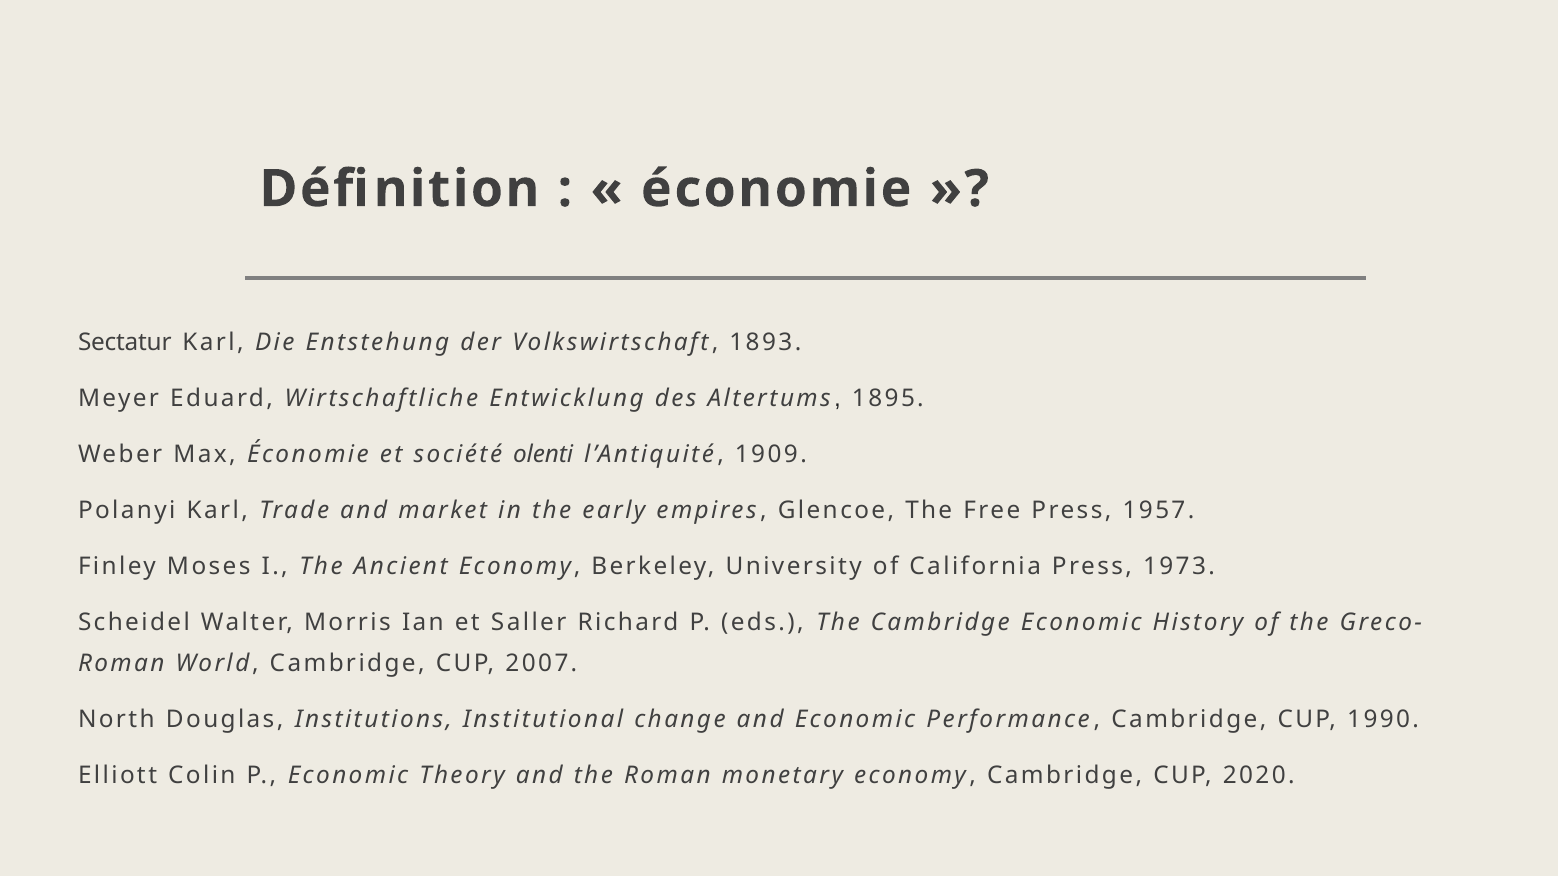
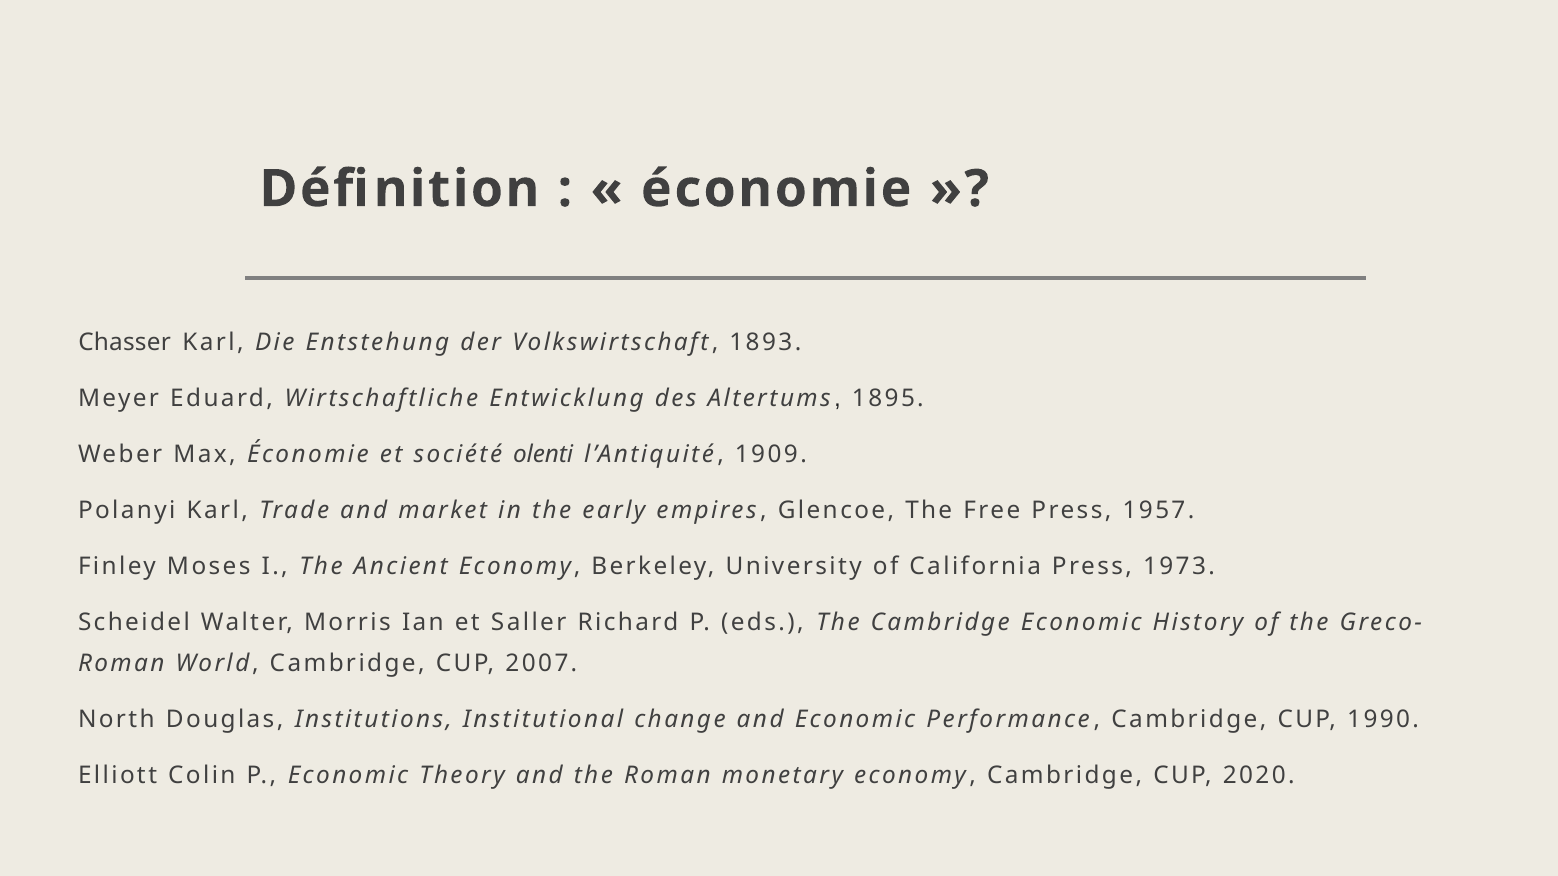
Sectatur: Sectatur -> Chasser (125, 343)
